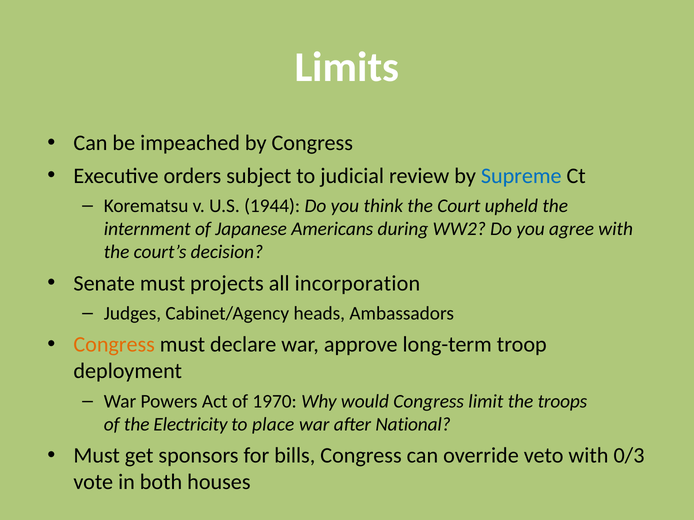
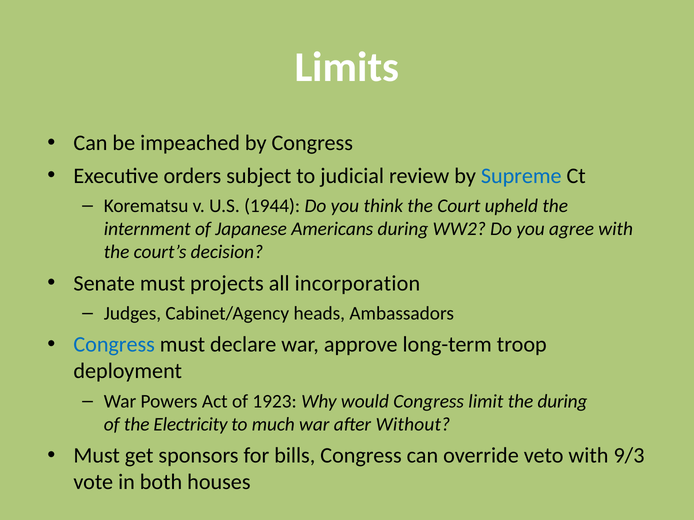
Congress colour: orange -> blue (114, 345)
1970: 1970 -> 1923 (275, 402)
the troops: troops -> during (562, 402)
place: place -> much (273, 425)
National: National -> Without (413, 425)
0/3: 0/3 -> 9/3 (629, 456)
